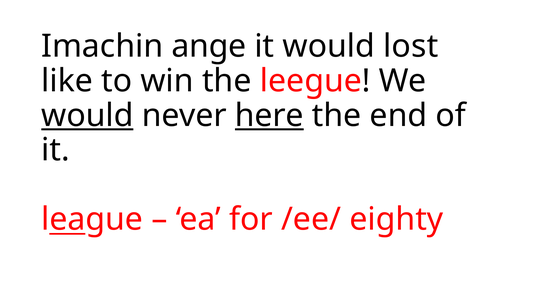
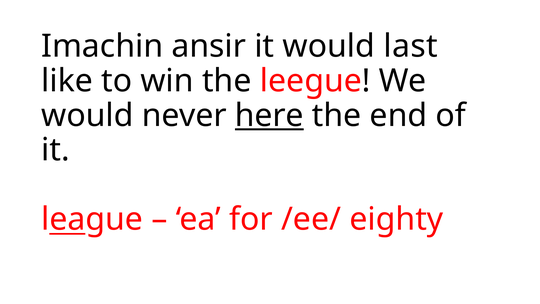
ange: ange -> ansir (209, 46)
lost: lost -> last (411, 46)
would underline: present -> none (87, 115)
